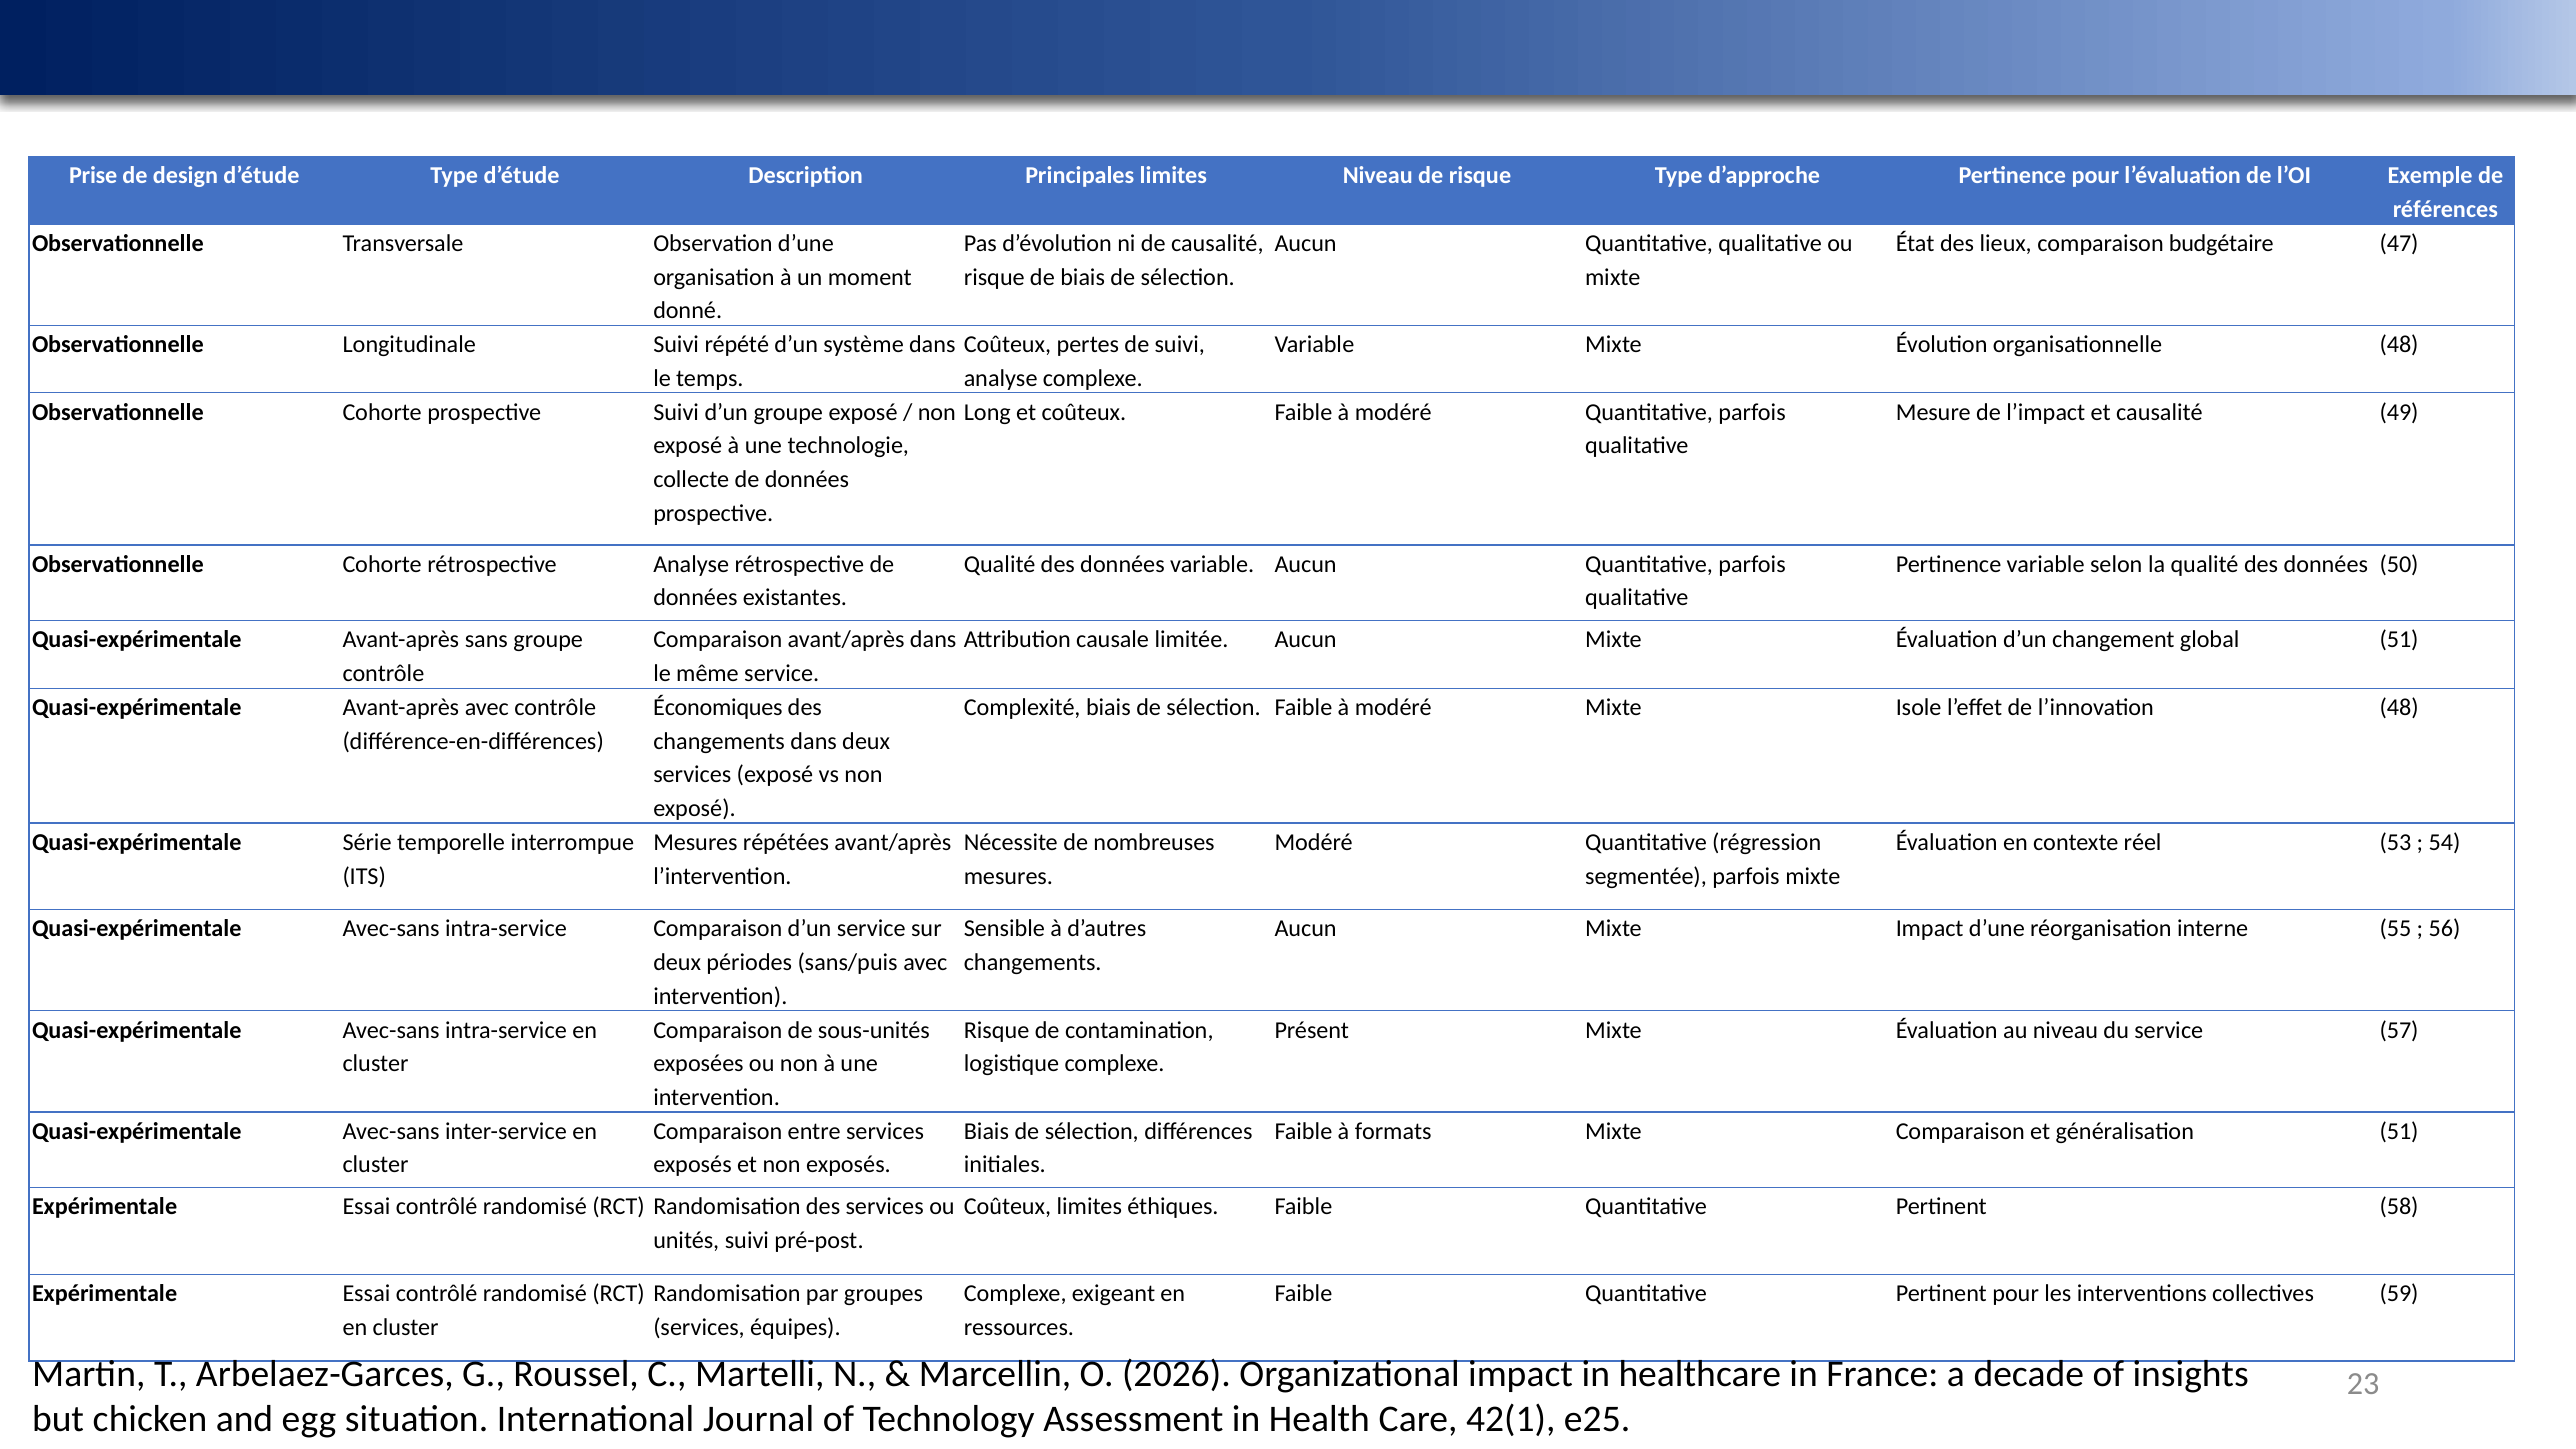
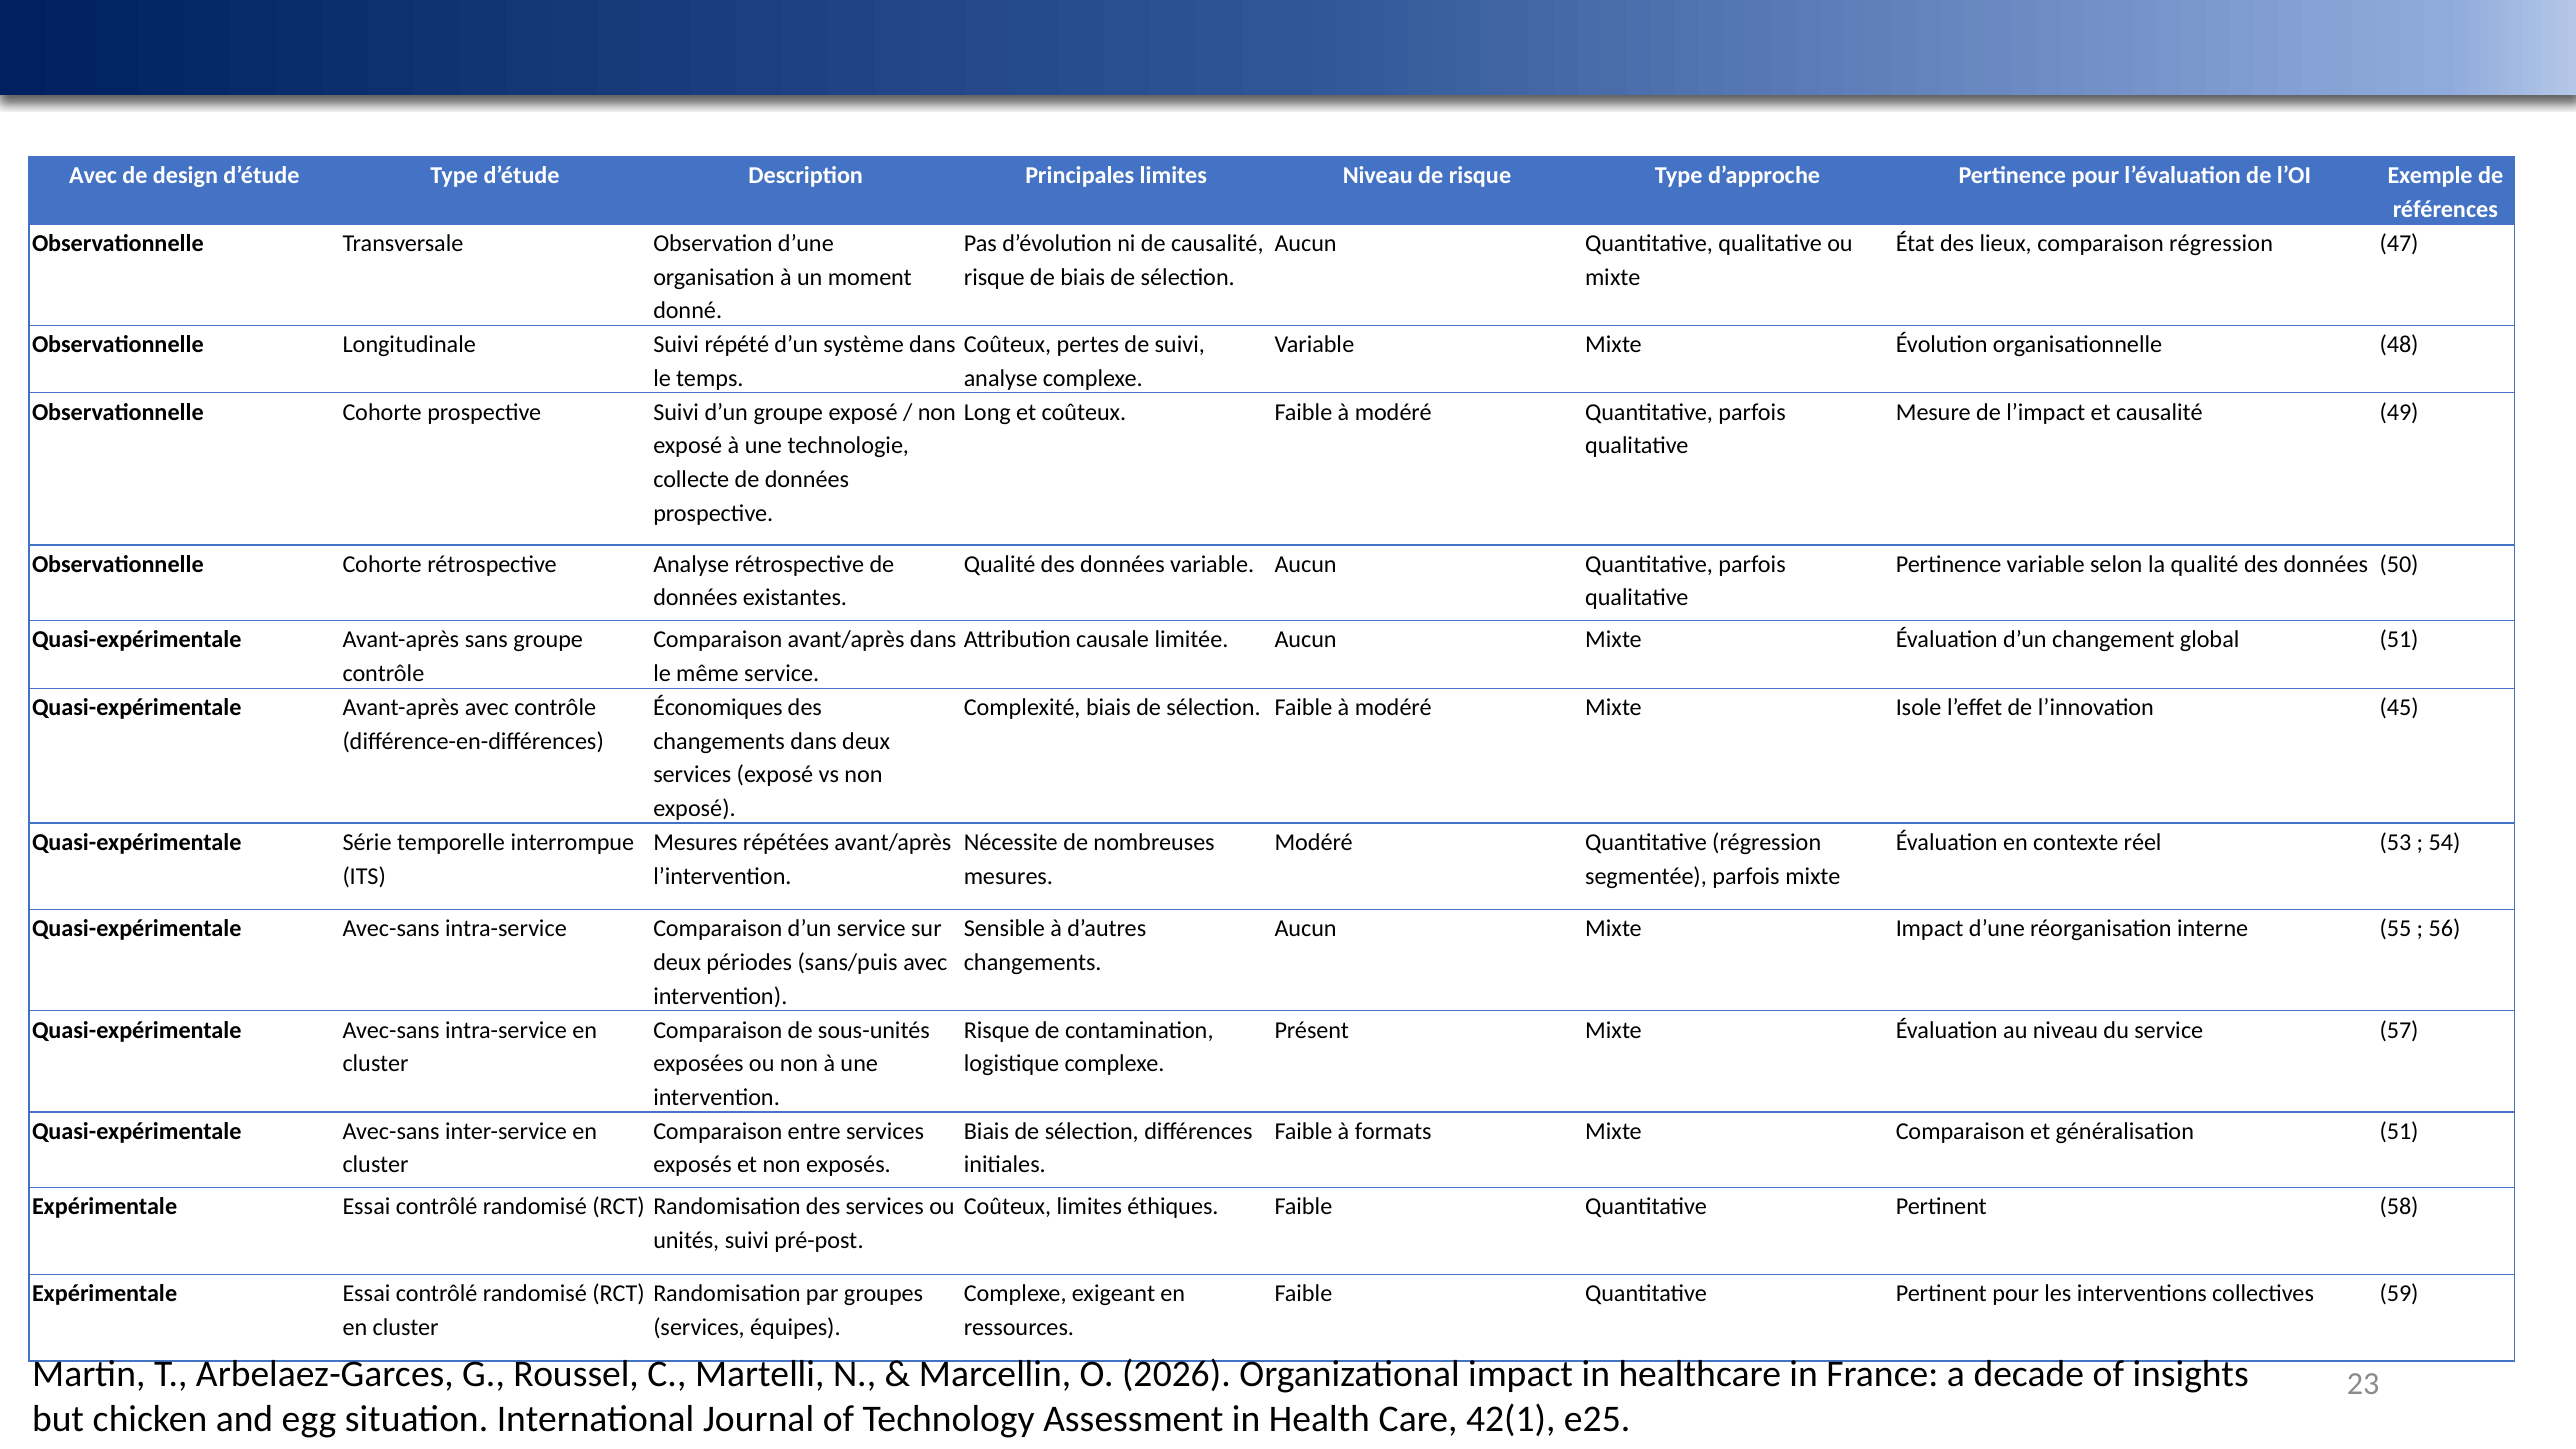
Prise: Prise -> Avec (93, 176)
comparaison budgétaire: budgétaire -> régression (2221, 243)
l’innovation 48: 48 -> 45 (2399, 707)
